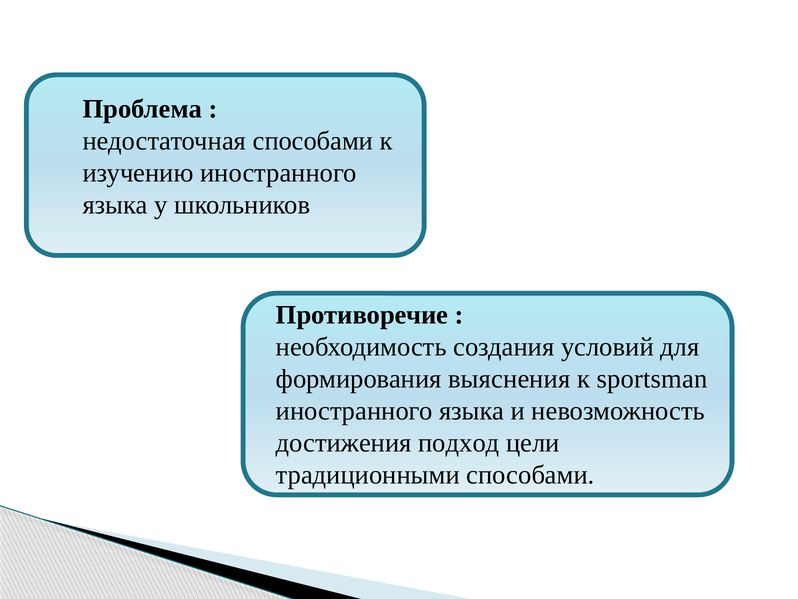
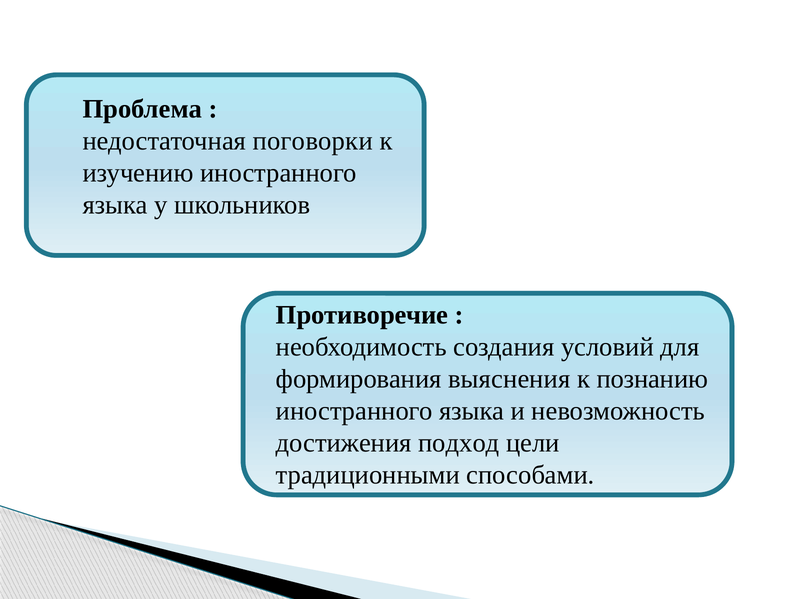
недостаточная способами: способами -> поговорки (313, 141)
sportsman: sportsman -> познанию (652, 379)
